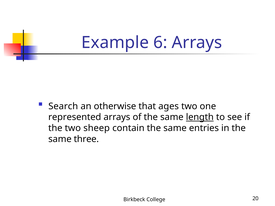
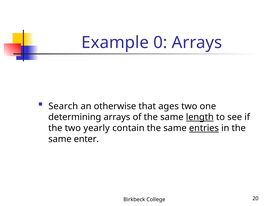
6: 6 -> 0 (160, 43)
represented: represented -> determining (75, 117)
sheep: sheep -> yearly (97, 128)
entries underline: none -> present (204, 128)
three: three -> enter (86, 139)
